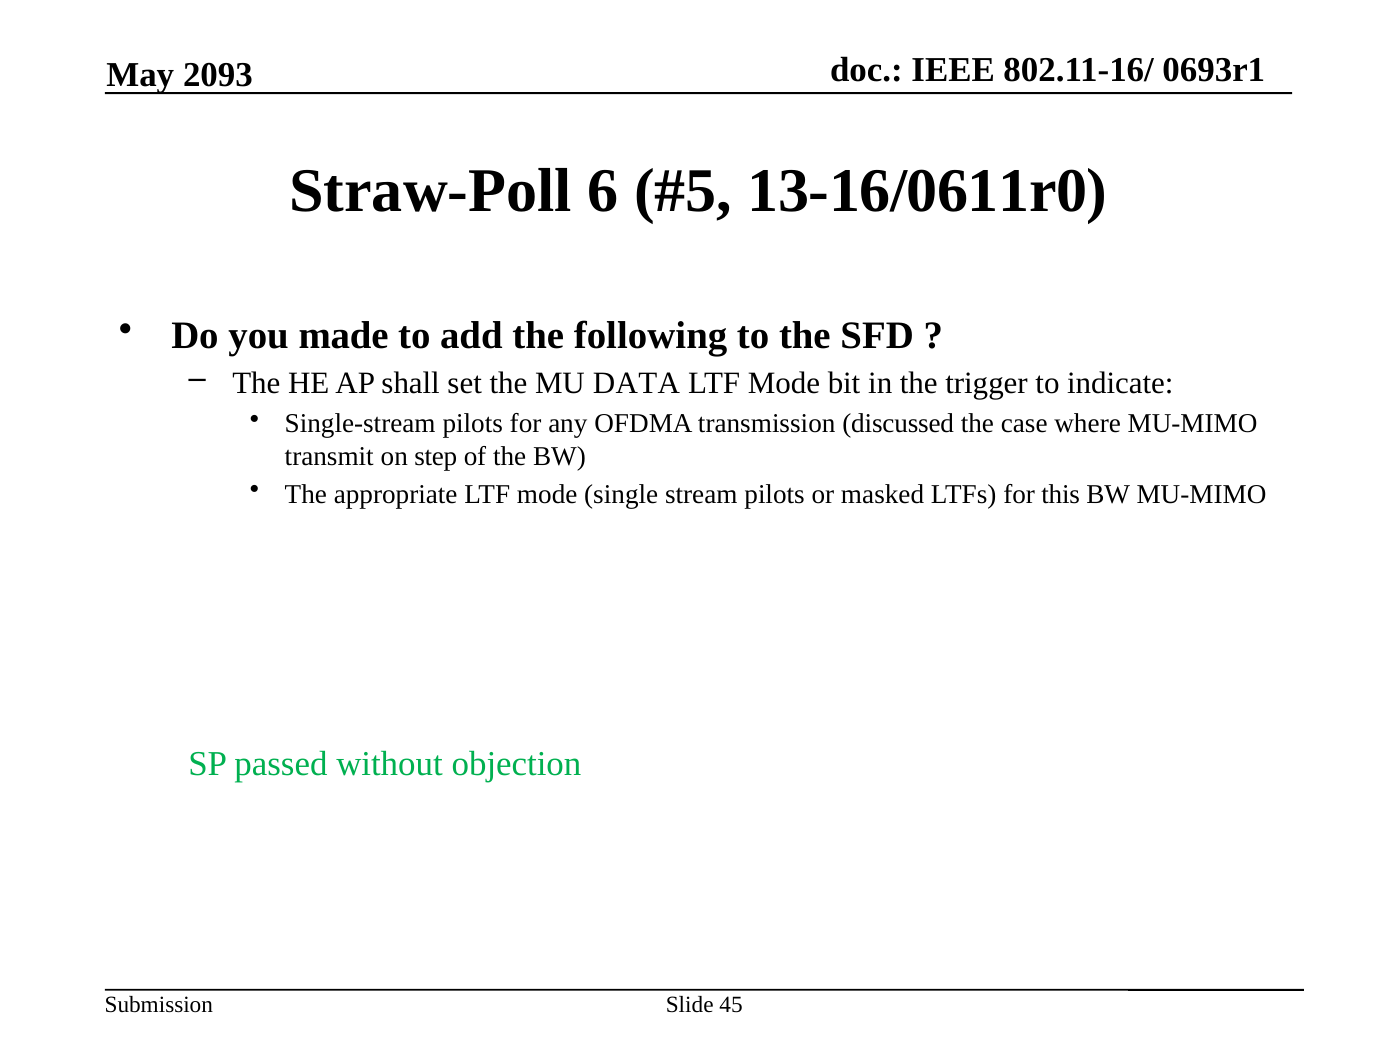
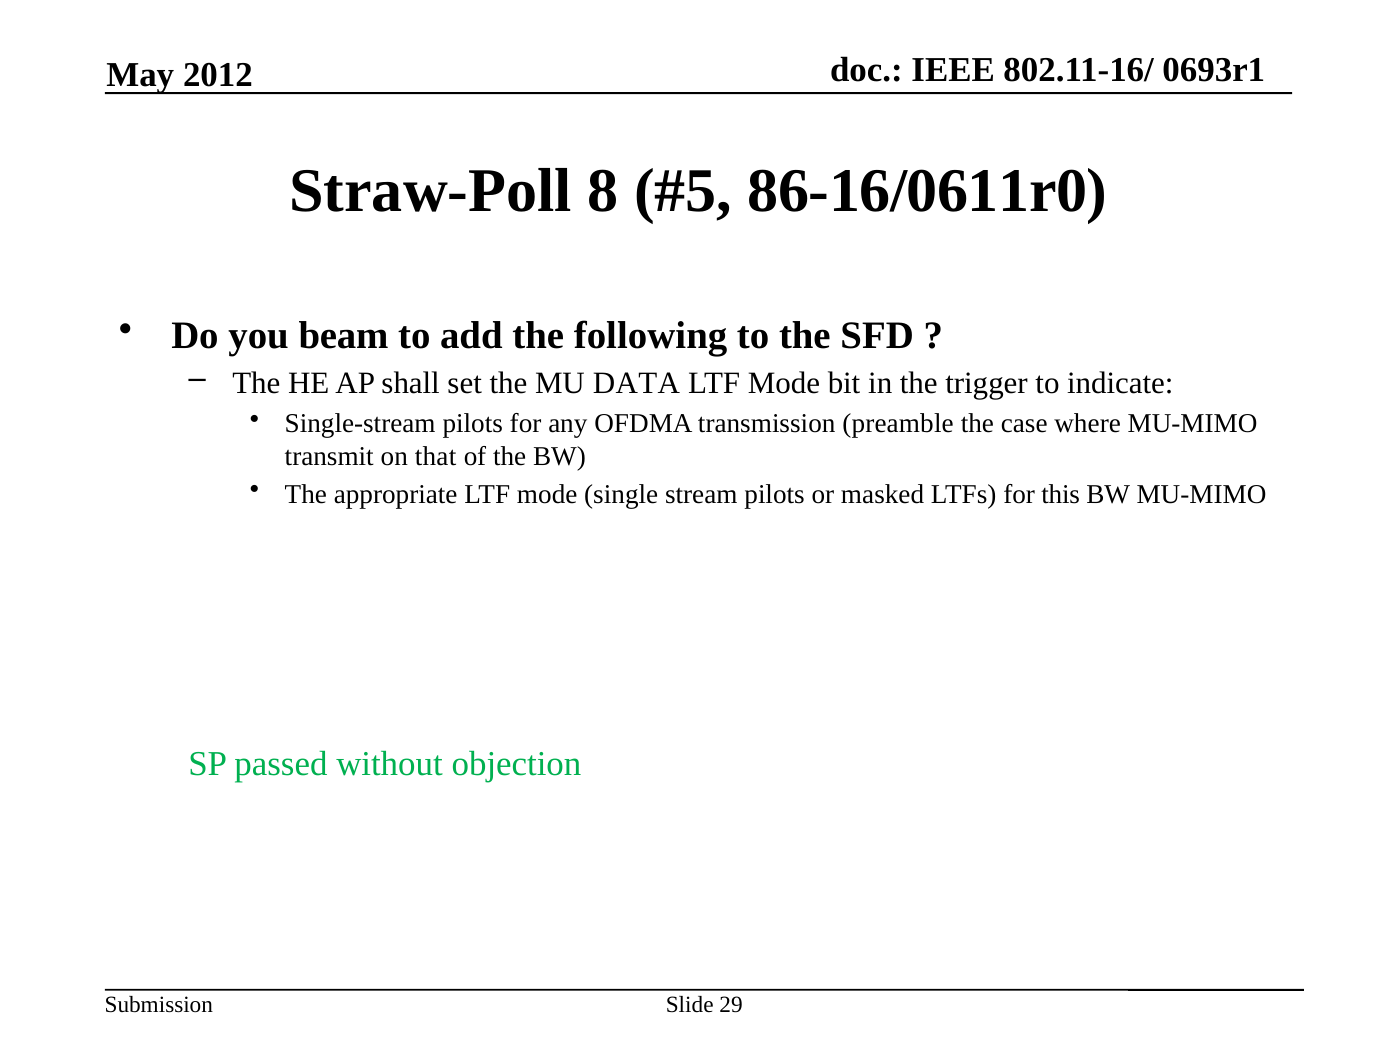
2093: 2093 -> 2012 (218, 75)
6: 6 -> 8 (603, 191)
13-16/0611r0: 13-16/0611r0 -> 86-16/0611r0 (928, 191)
made: made -> beam (344, 336)
discussed: discussed -> preamble (898, 423)
step: step -> that (436, 456)
45: 45 -> 29 (731, 1005)
